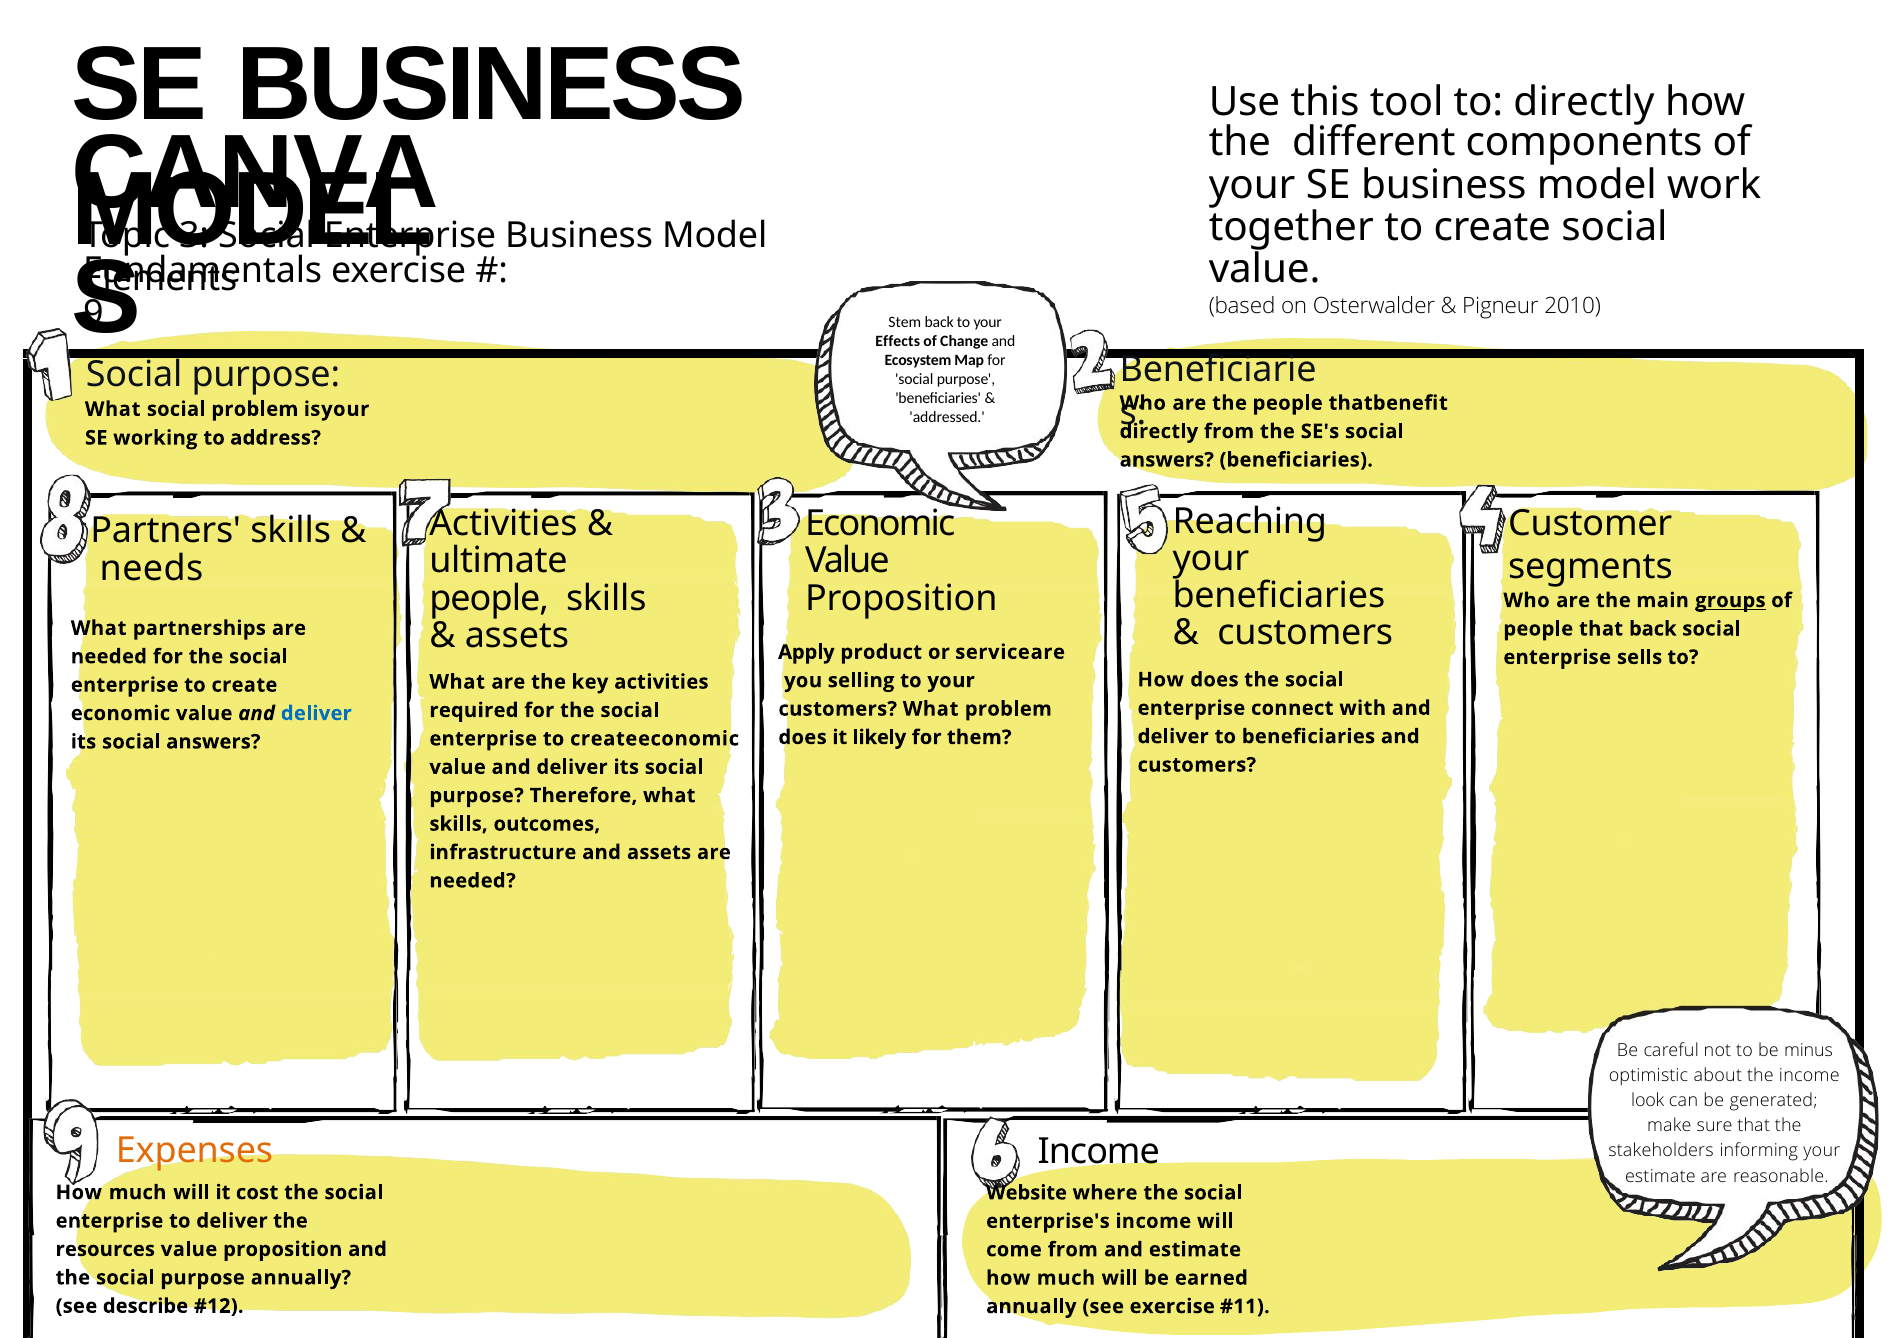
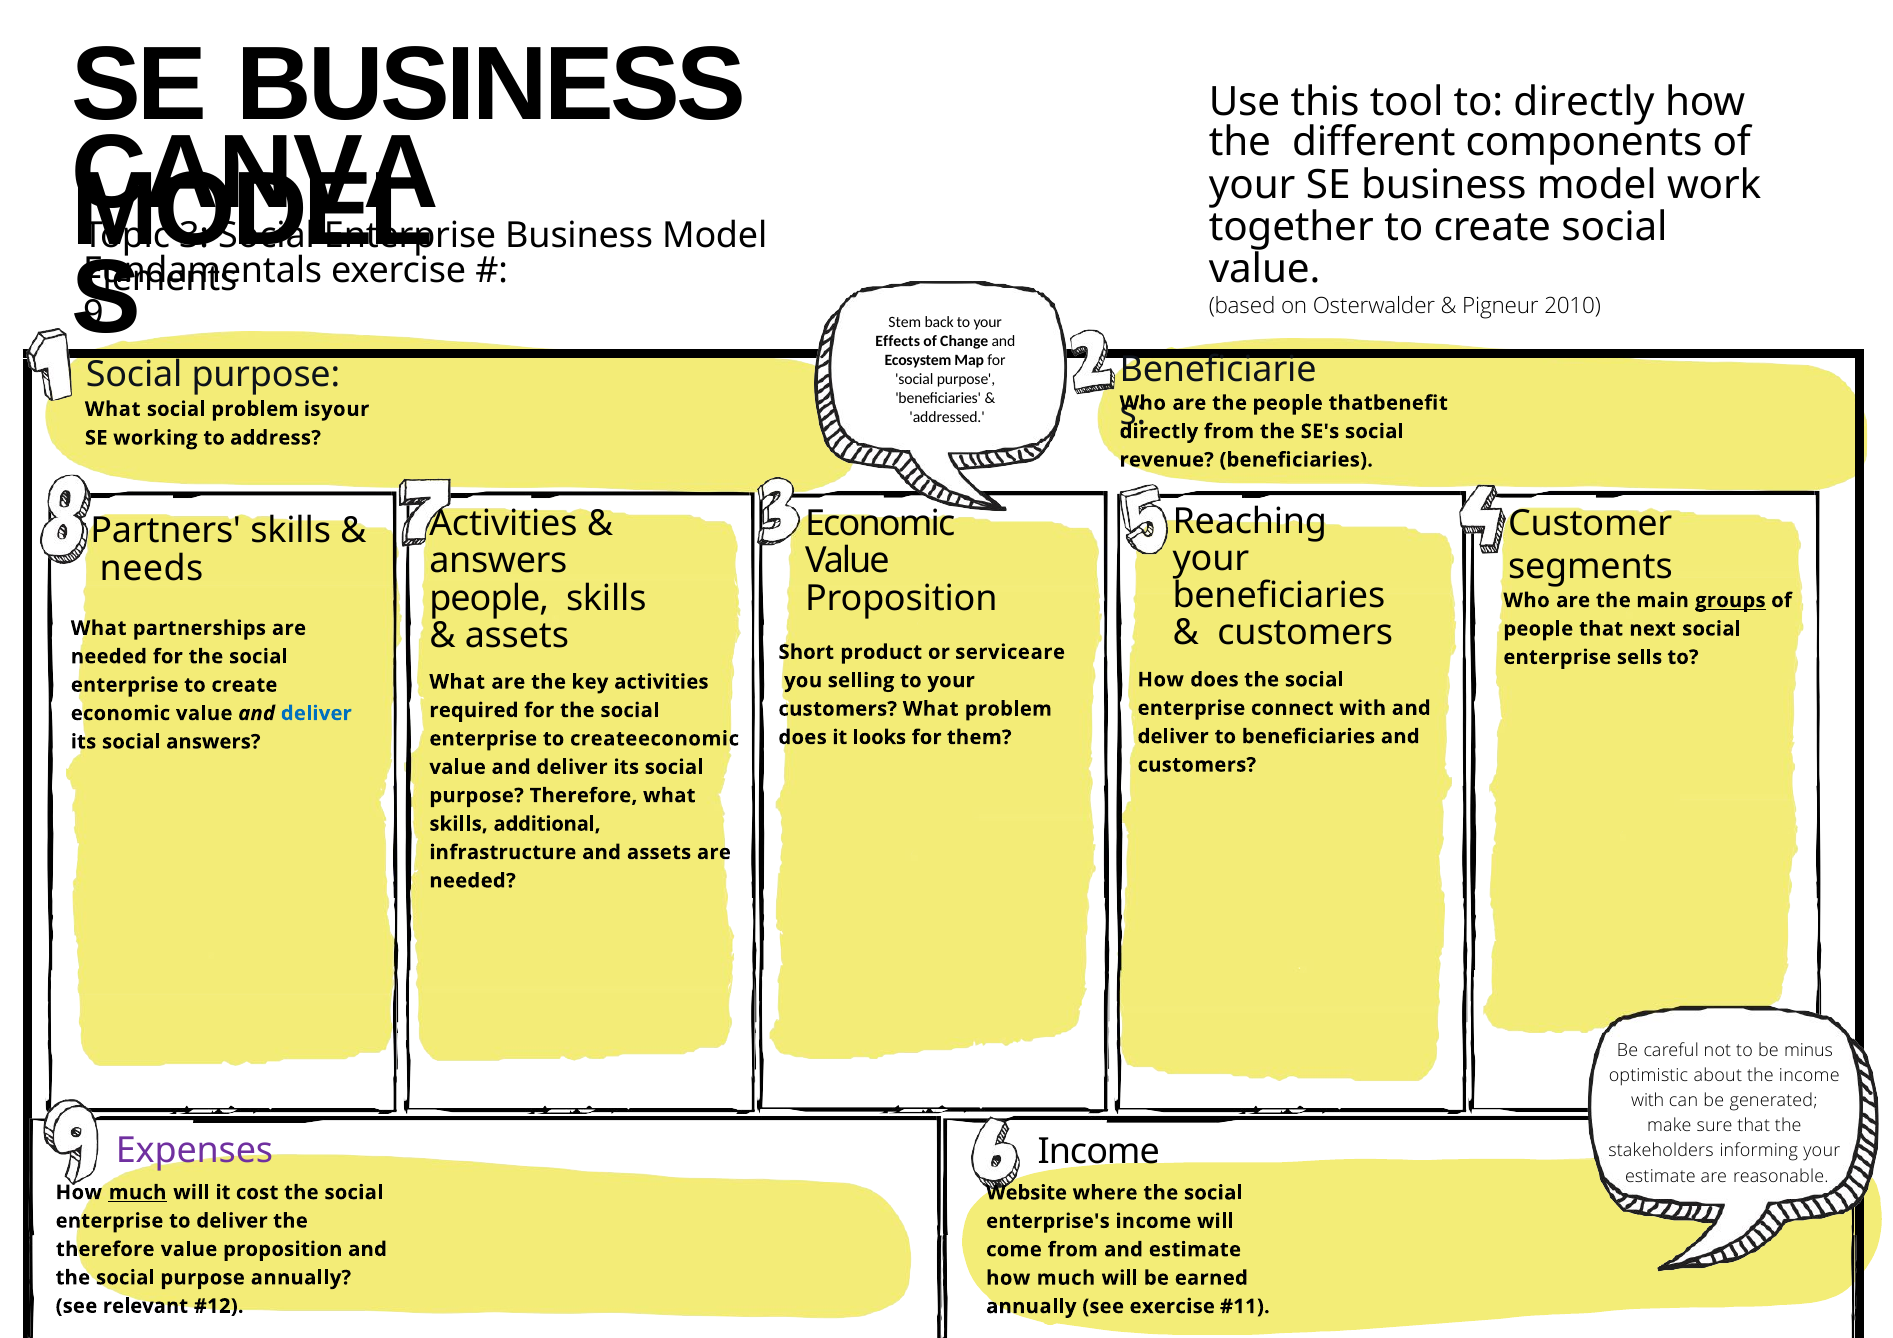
answers: answers -> revenue (1167, 460)
ultimate: ultimate -> answers (498, 561)
that back: back -> next (1653, 629)
Apply: Apply -> Short (806, 653)
likely: likely -> looks (879, 738)
outcomes: outcomes -> additional (547, 824)
look: look -> with (1648, 1101)
Expenses colour: orange -> purple (195, 1152)
much underline: none -> present (138, 1193)
resources: resources -> therefore (105, 1250)
describe: describe -> relevant (145, 1307)
